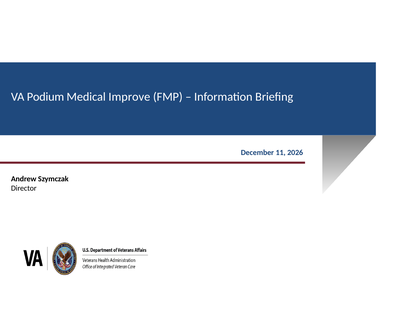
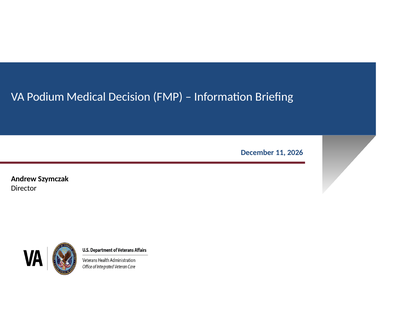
Improve: Improve -> Decision (129, 97)
